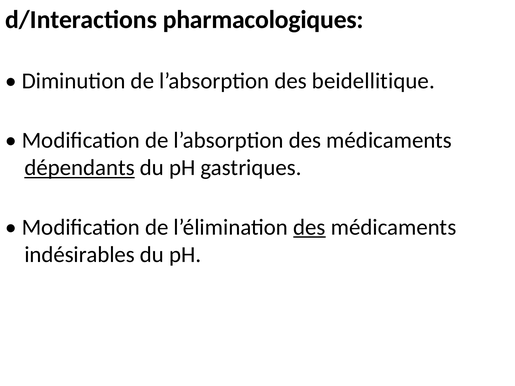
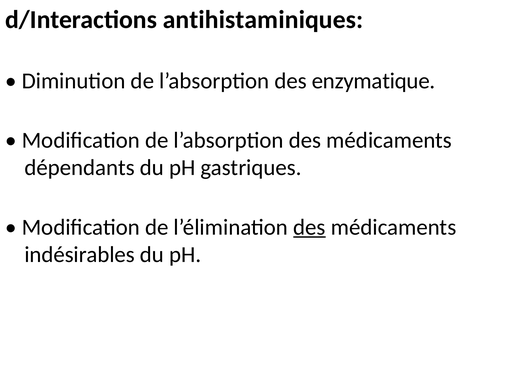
pharmacologiques: pharmacologiques -> antihistaminiques (263, 20)
beidellitique: beidellitique -> enzymatique (374, 81)
dépendants underline: present -> none (80, 168)
